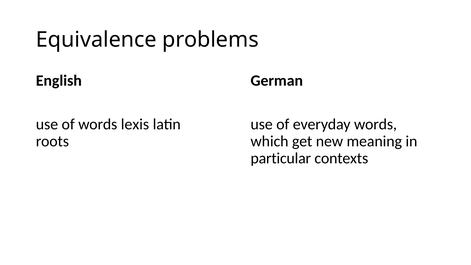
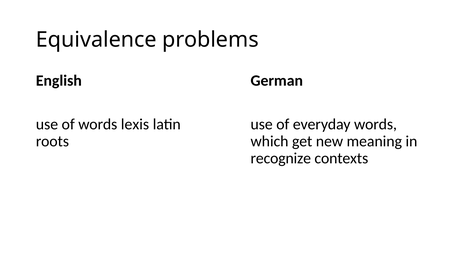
particular: particular -> recognize (281, 158)
